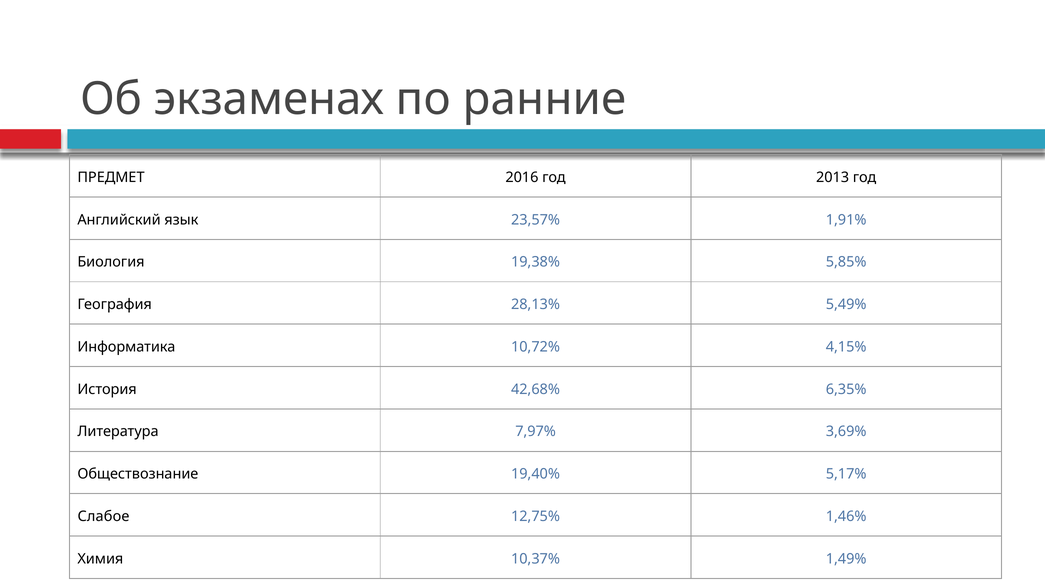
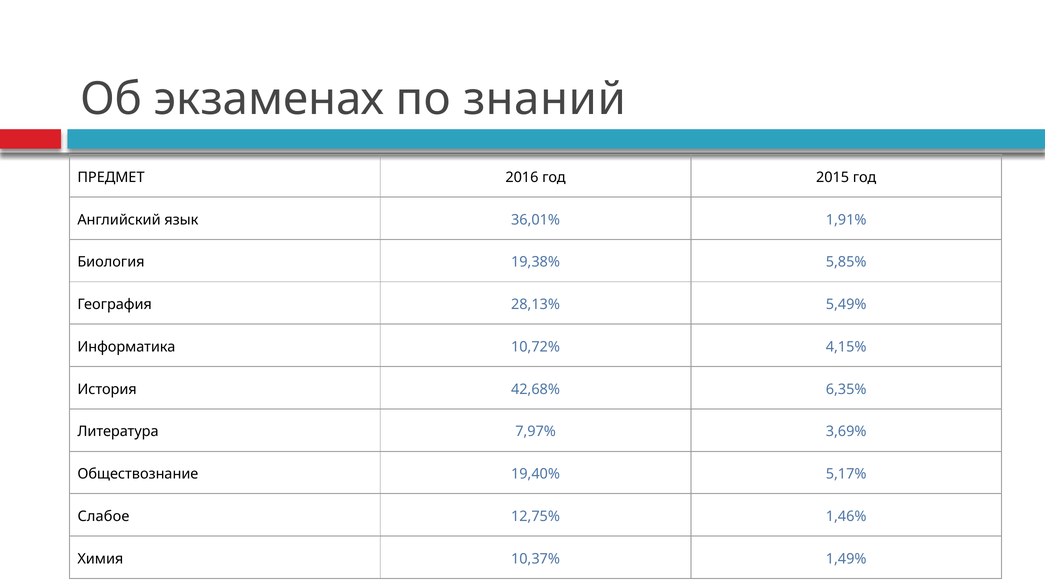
ранние: ранние -> знаний (545, 99)
2013: 2013 -> 2015 (833, 177)
23,57%: 23,57% -> 36,01% (536, 220)
